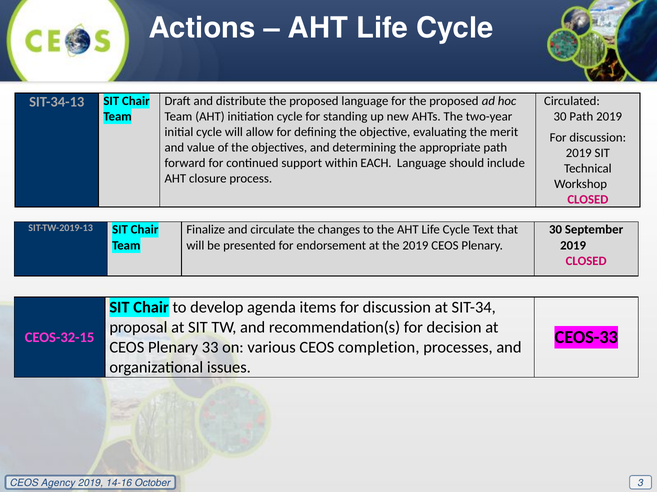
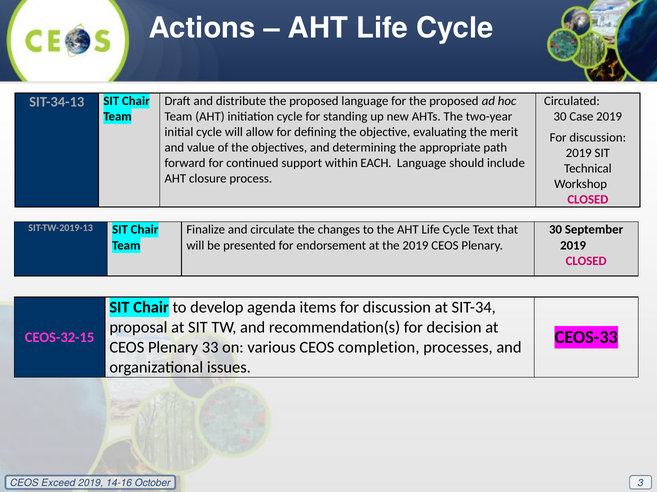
30 Path: Path -> Case (581, 117)
Agency: Agency -> Exceed (58, 484)
